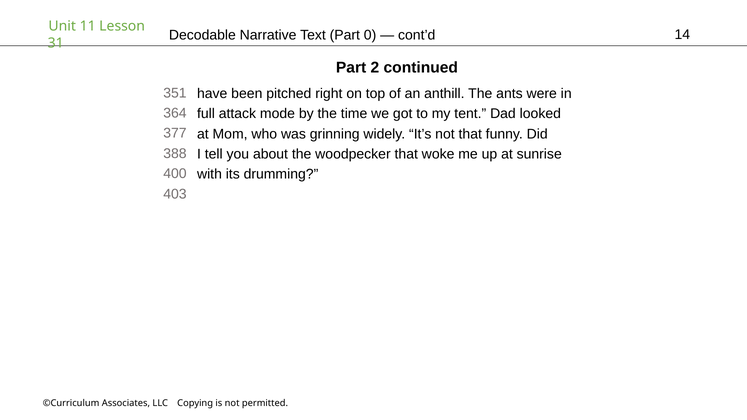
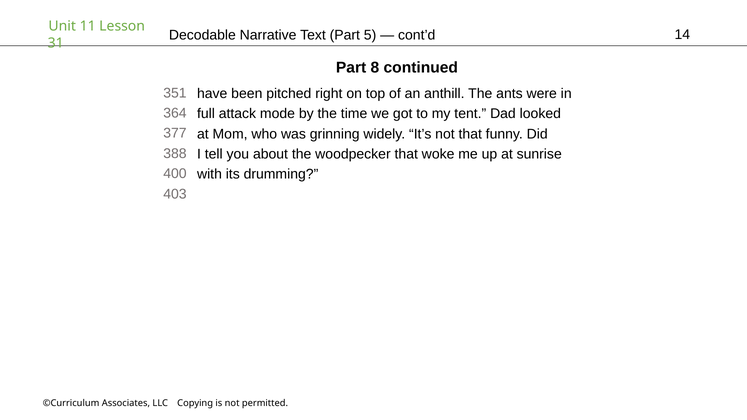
0: 0 -> 5 (370, 35)
2: 2 -> 8 (375, 67)
